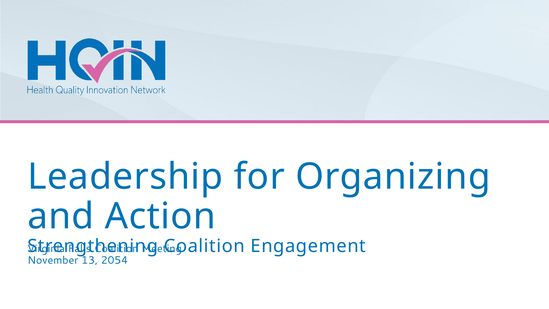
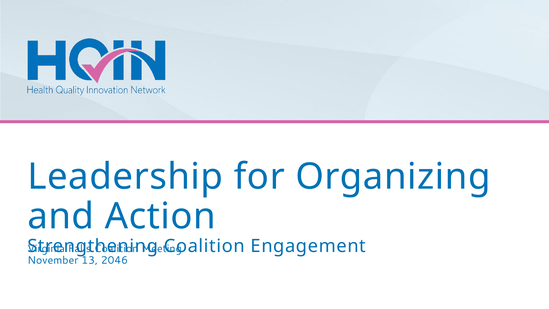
2054: 2054 -> 2046 (114, 260)
